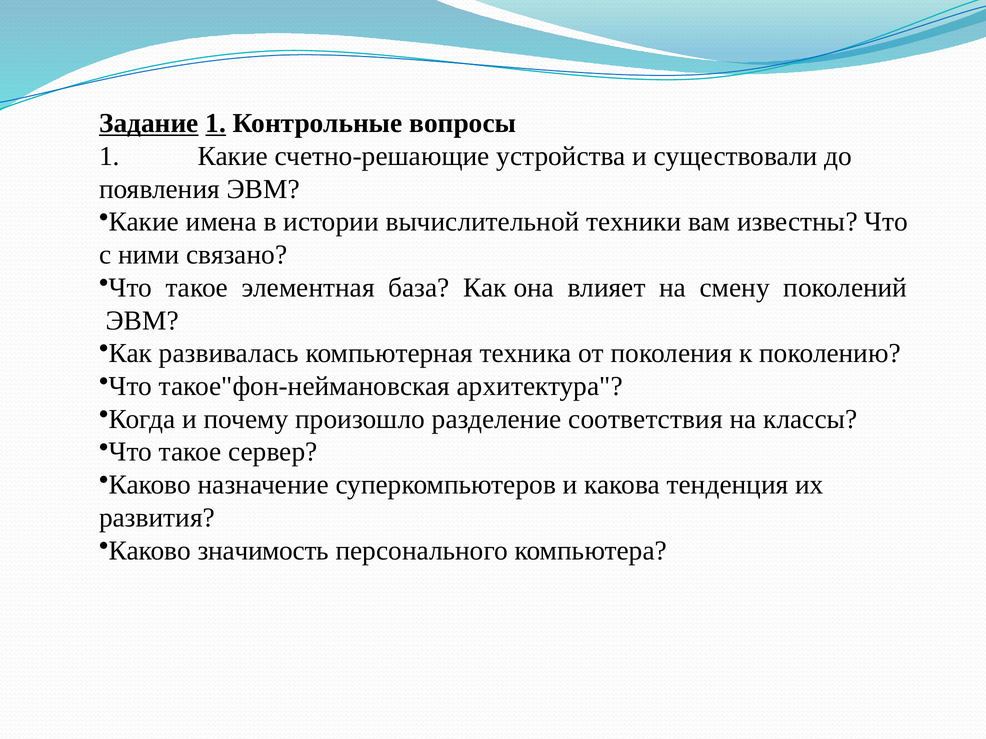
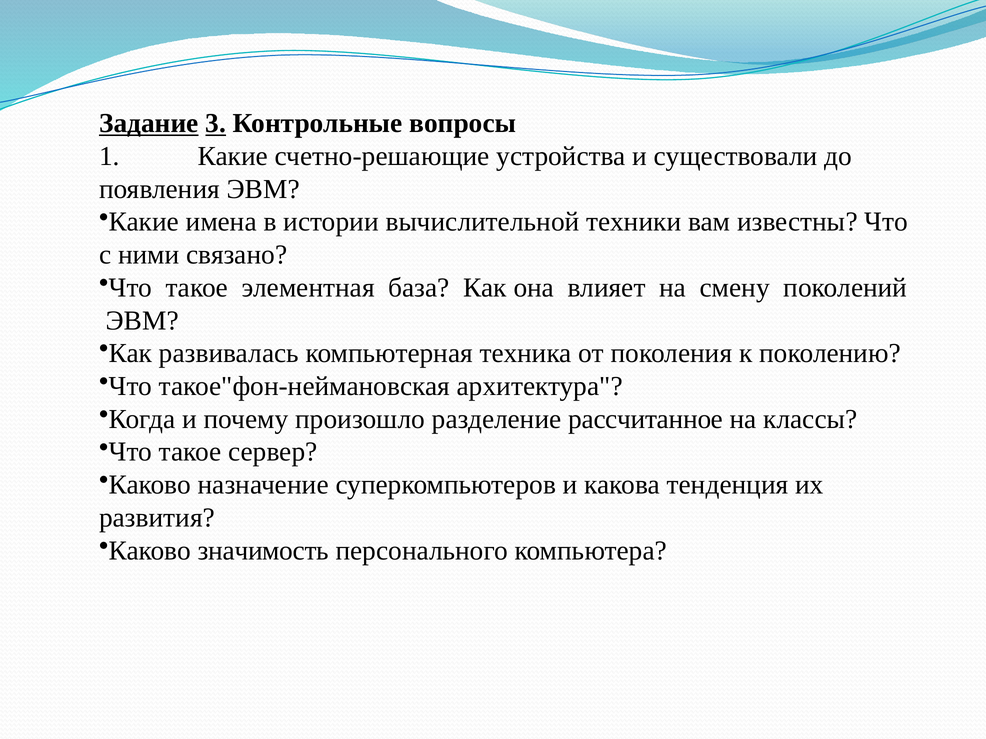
Задание 1: 1 -> 3 (216, 123)
соответствия: соответствия -> рассчитанное (646, 419)
